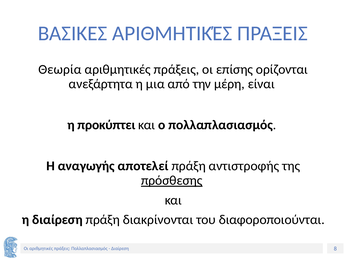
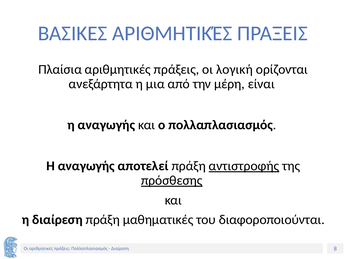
Θεωρία: Θεωρία -> Πλαίσια (60, 70)
επίσης: επίσης -> λογική (234, 70)
προκύπτει: προκύπτει -> αναγωγής (106, 125)
αντιστροφής underline: none -> present (244, 166)
διακρίνονται: διακρίνονται -> μαθηματικές (158, 220)
